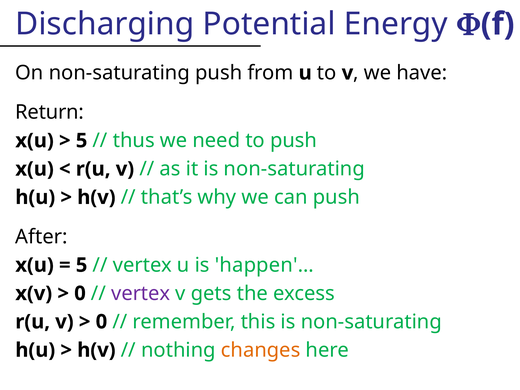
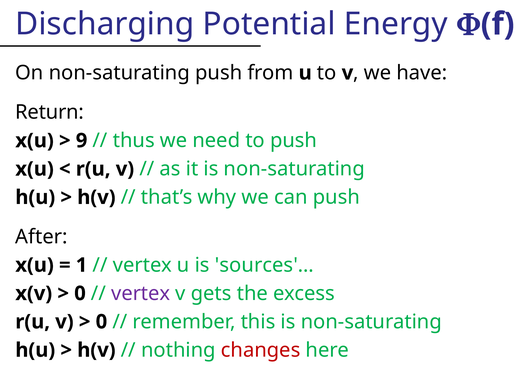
5: 5 -> 9 (82, 141)
5: 5 -> 1 (82, 265)
happen'…: happen'… -> sources'… (264, 265)
changes colour: orange -> red (261, 350)
